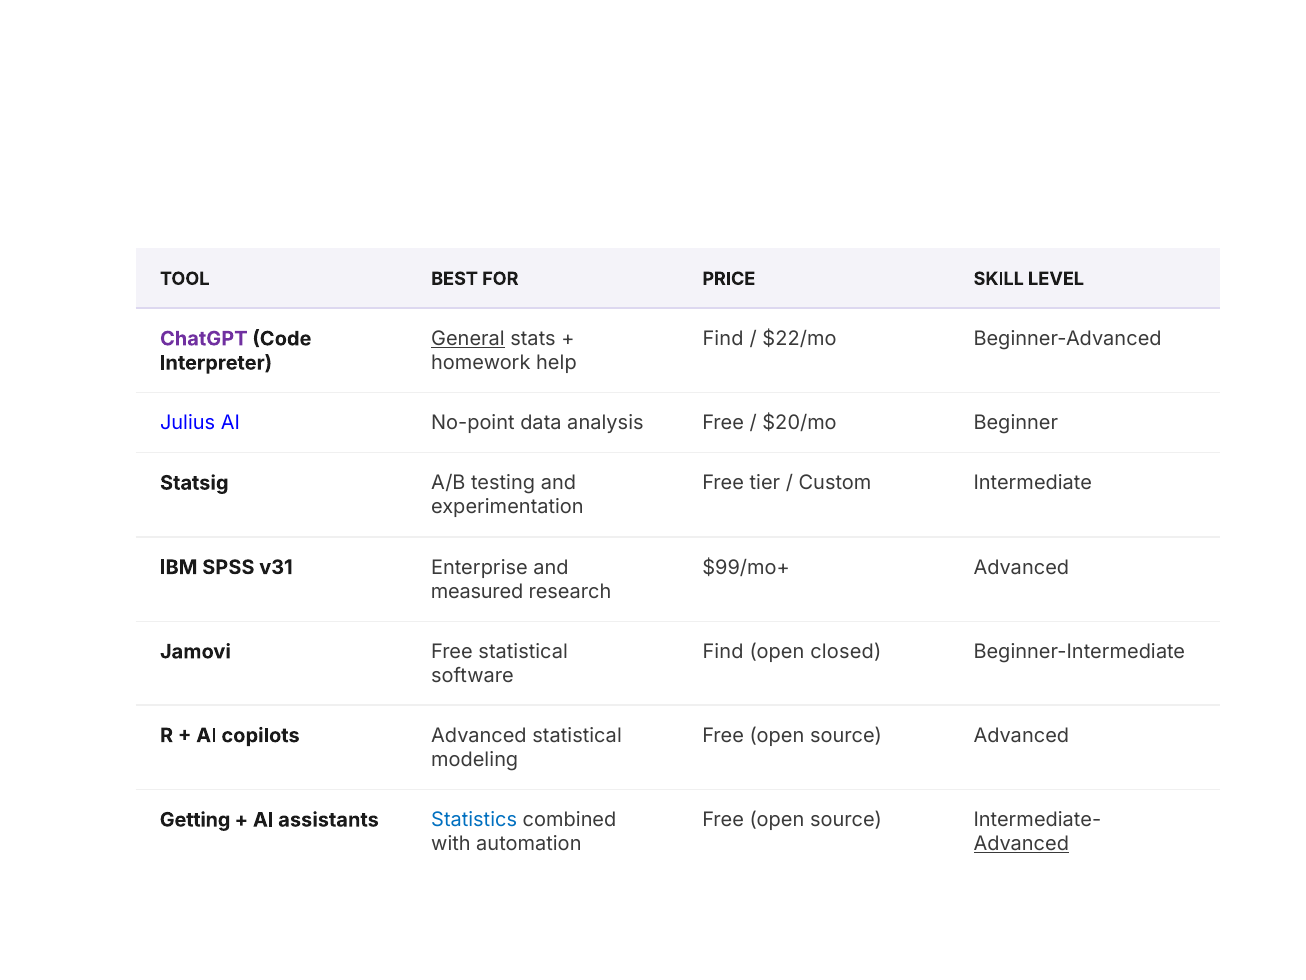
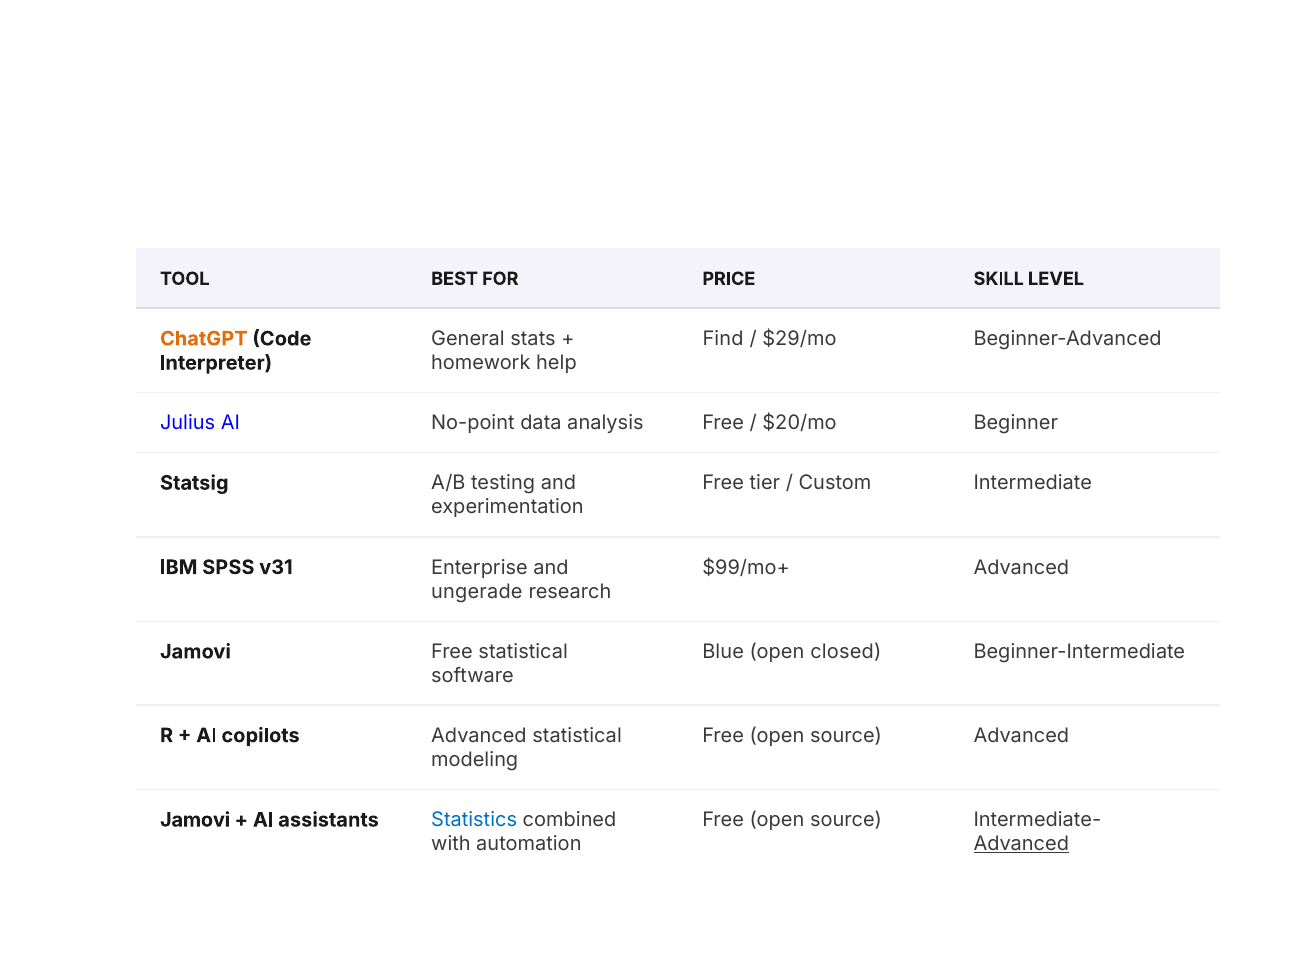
ChatGPT colour: purple -> orange (204, 339)
General underline: present -> none (468, 339)
$22/mo: $22/mo -> $29/mo (799, 339)
measured: measured -> ungerade (477, 591)
Find: Find -> Blue (723, 651)
Getting: Getting -> Jamovi (195, 820)
